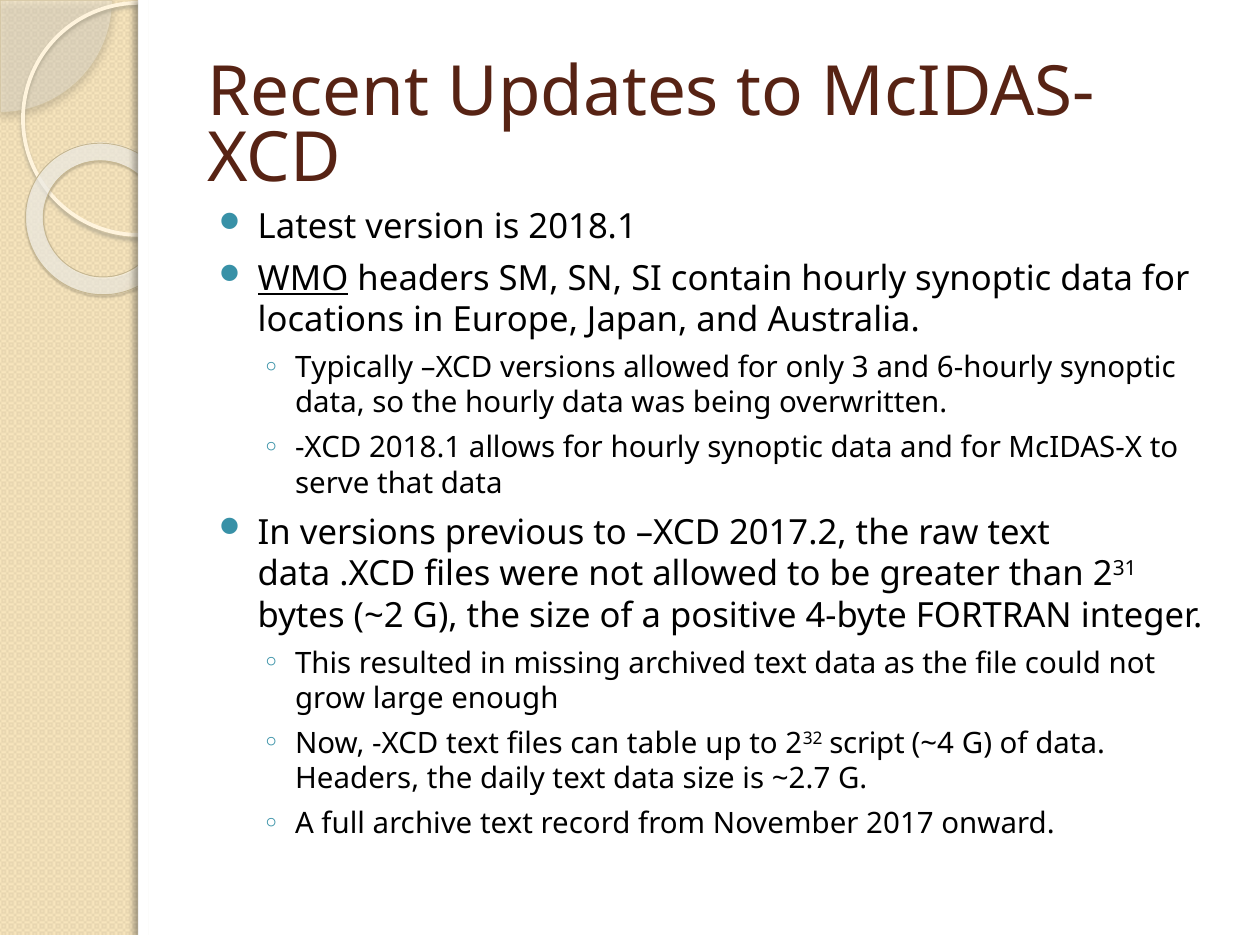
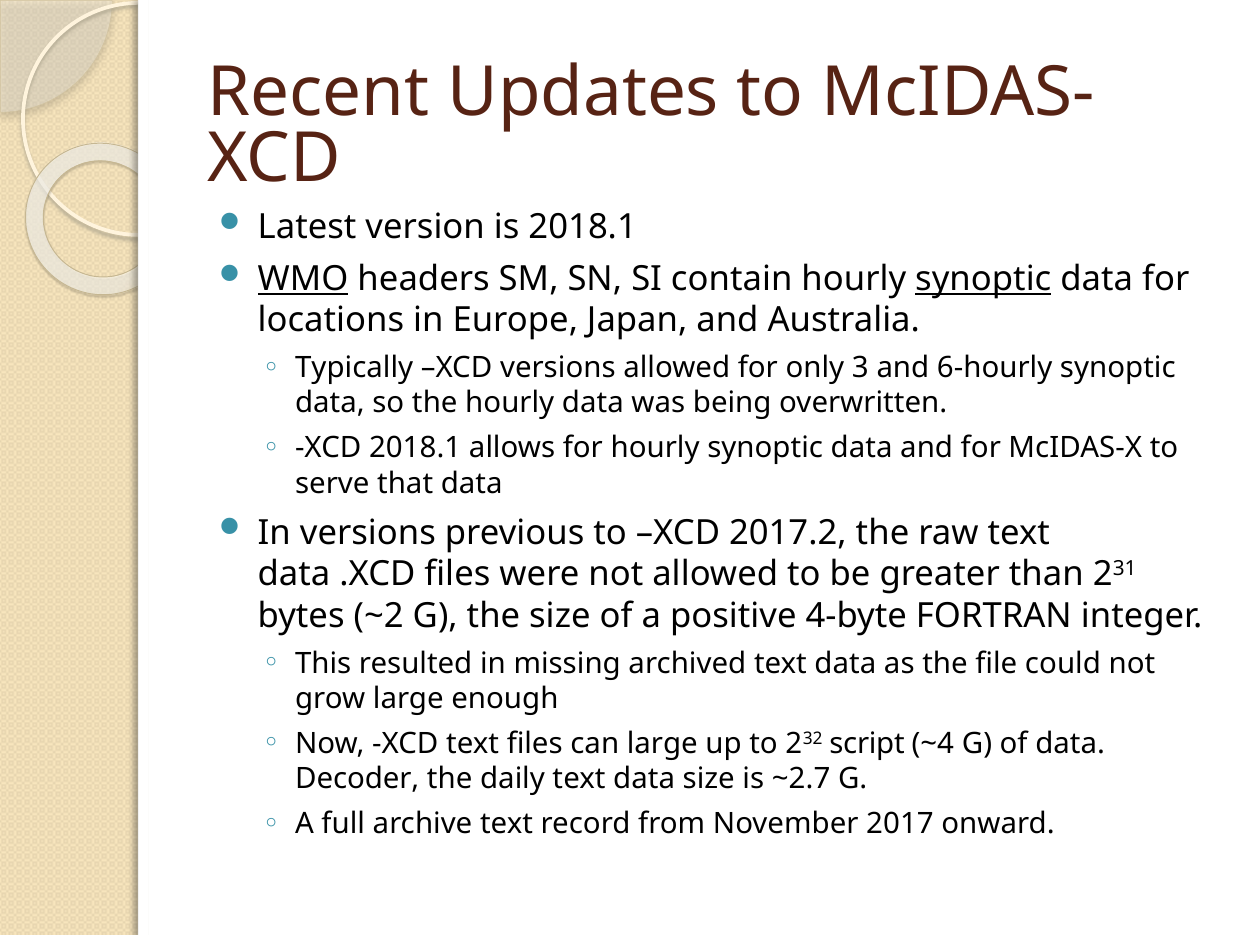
synoptic underline: none -> present (983, 279)
can table: table -> large (662, 743)
Headers: Headers -> Decoder (357, 779)
